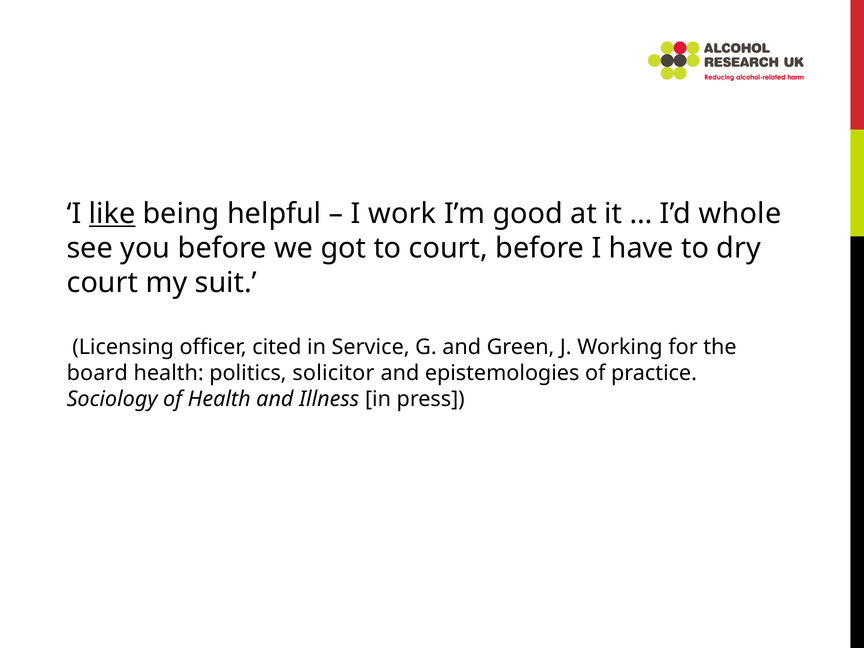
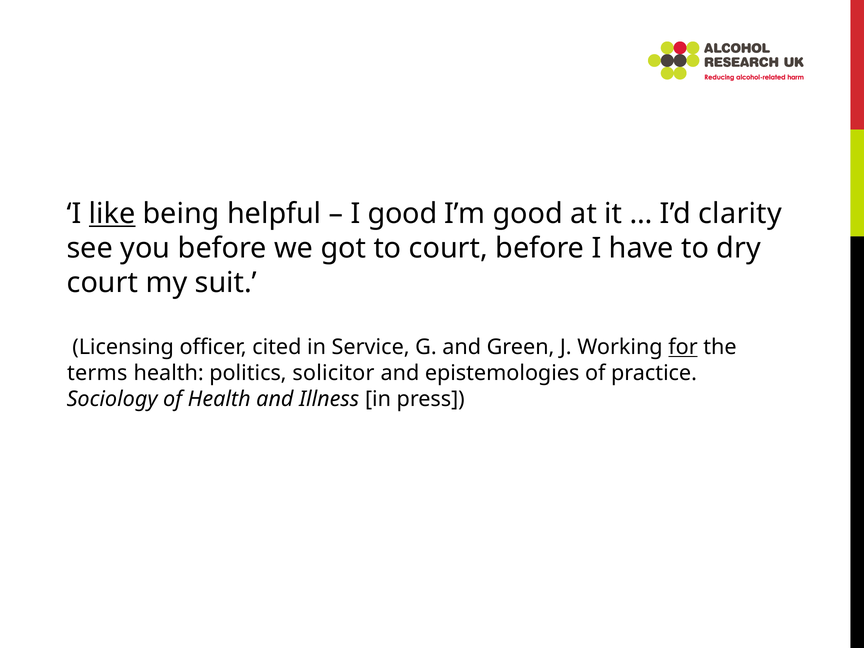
I work: work -> good (403, 214)
whole: whole -> clarity (740, 214)
for underline: none -> present (683, 347)
board: board -> terms (97, 373)
